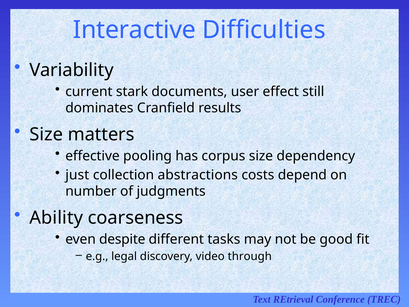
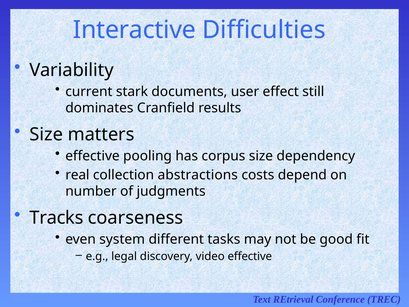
just: just -> real (77, 175)
Ability: Ability -> Tracks (56, 218)
despite: despite -> system (122, 239)
video through: through -> effective (250, 256)
